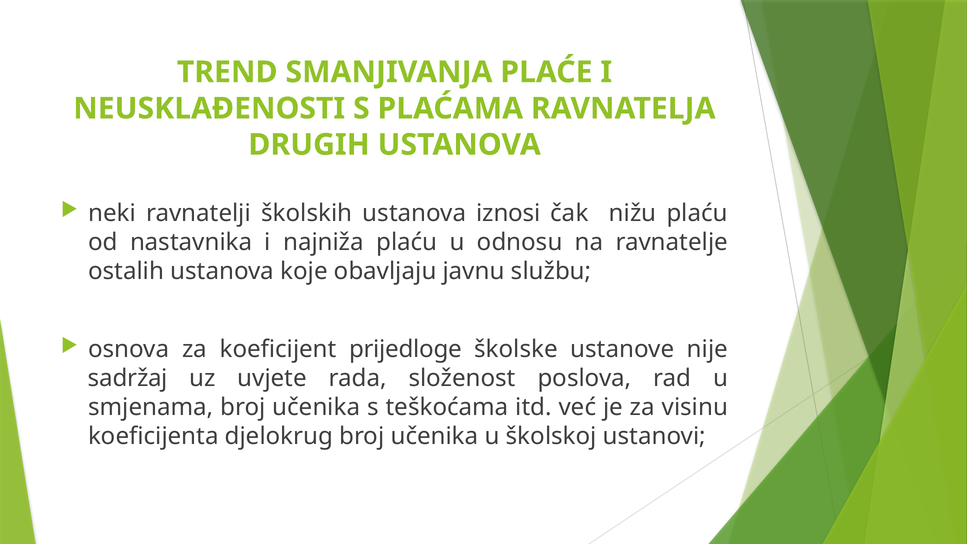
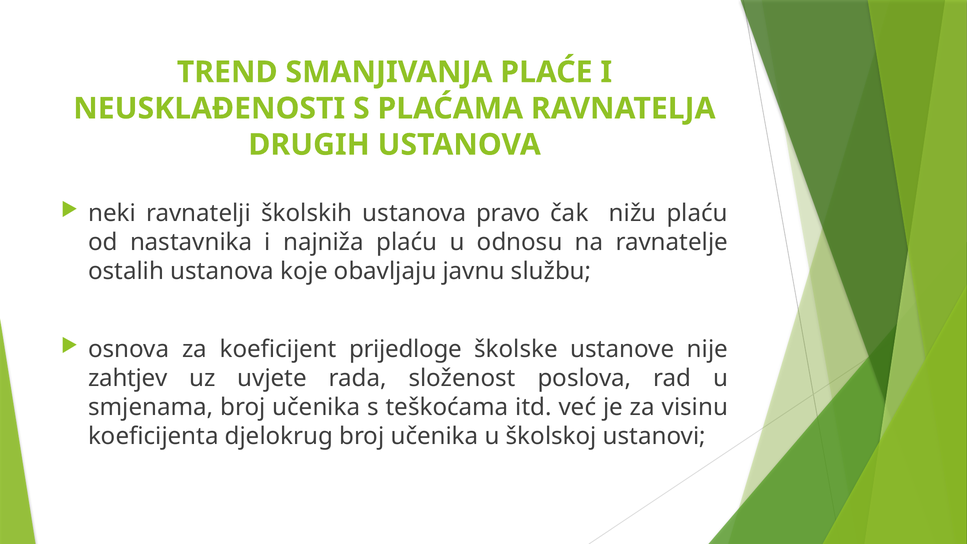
iznosi: iznosi -> pravo (508, 213)
sadržaj: sadržaj -> zahtjev (128, 378)
